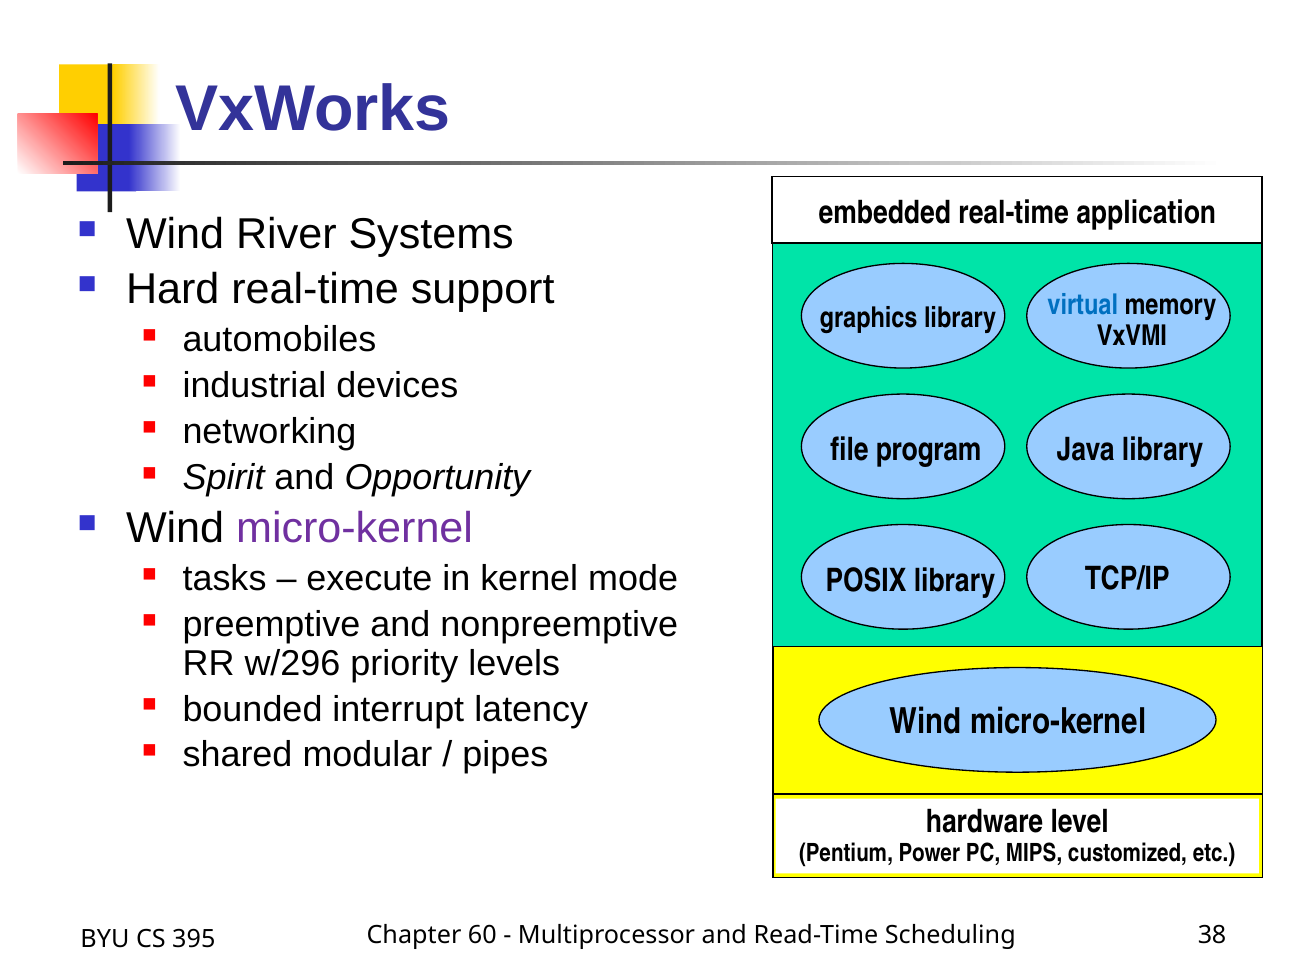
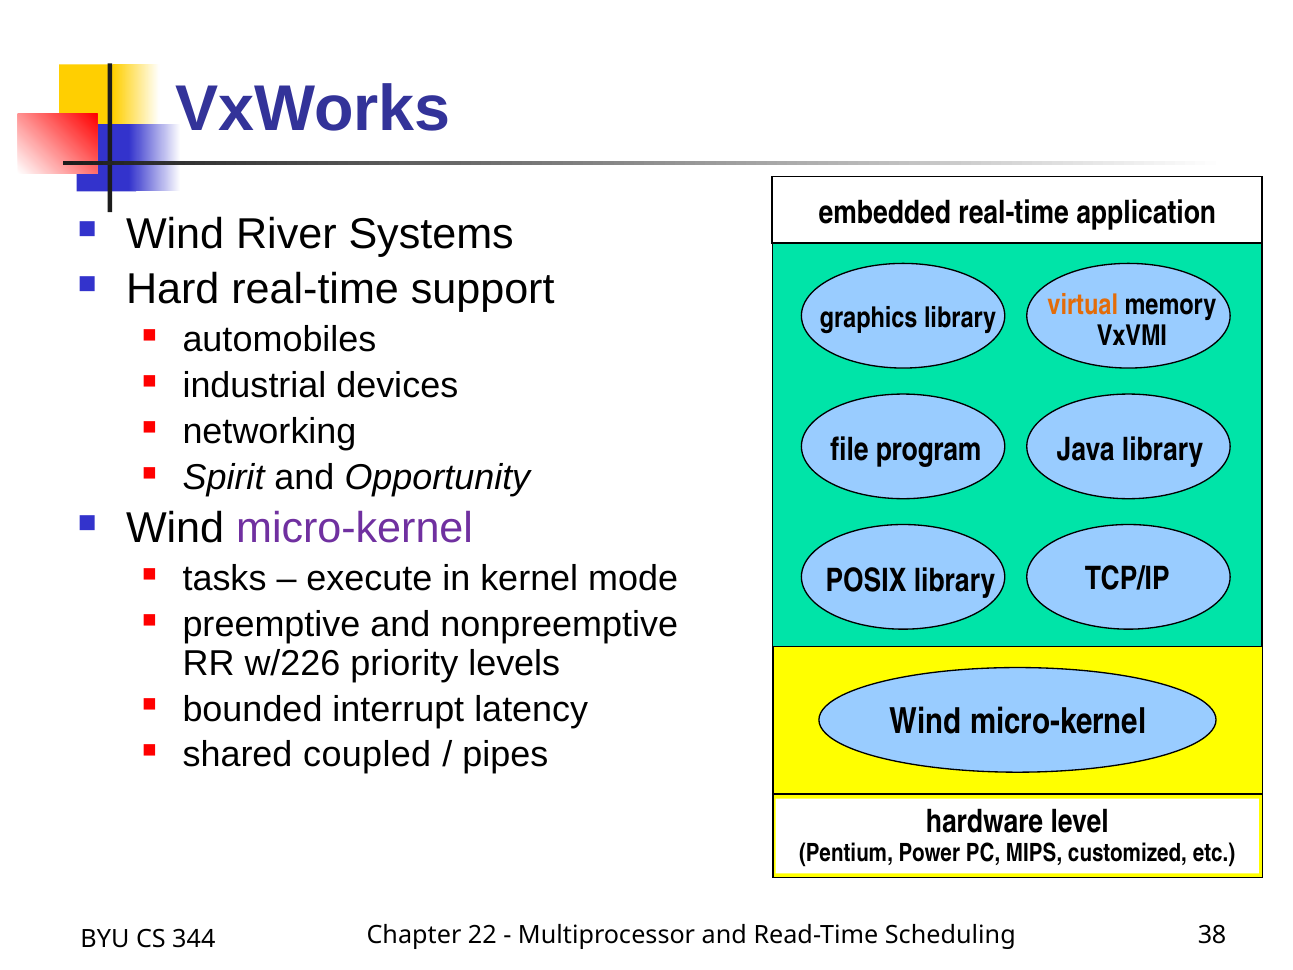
virtual colour: blue -> orange (1083, 305)
w/296: w/296 -> w/226 (292, 663)
modular: modular -> coupled (367, 755)
60: 60 -> 22 (482, 935)
395: 395 -> 344 (194, 939)
